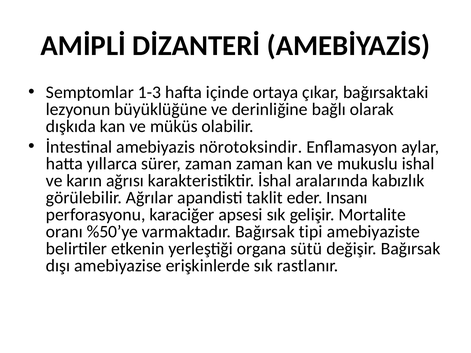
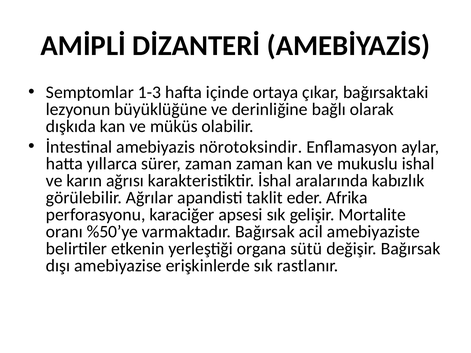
Insanı: Insanı -> Afrika (347, 198)
tipi: tipi -> acil (311, 232)
